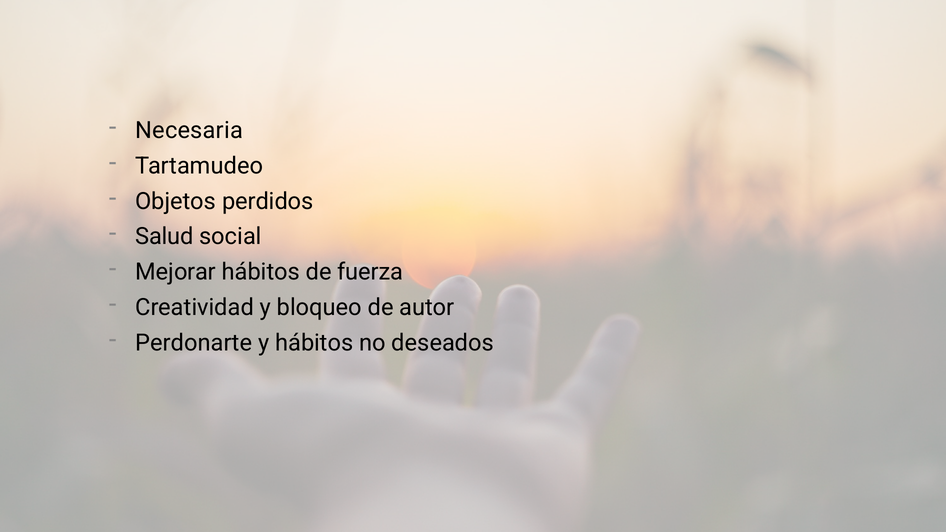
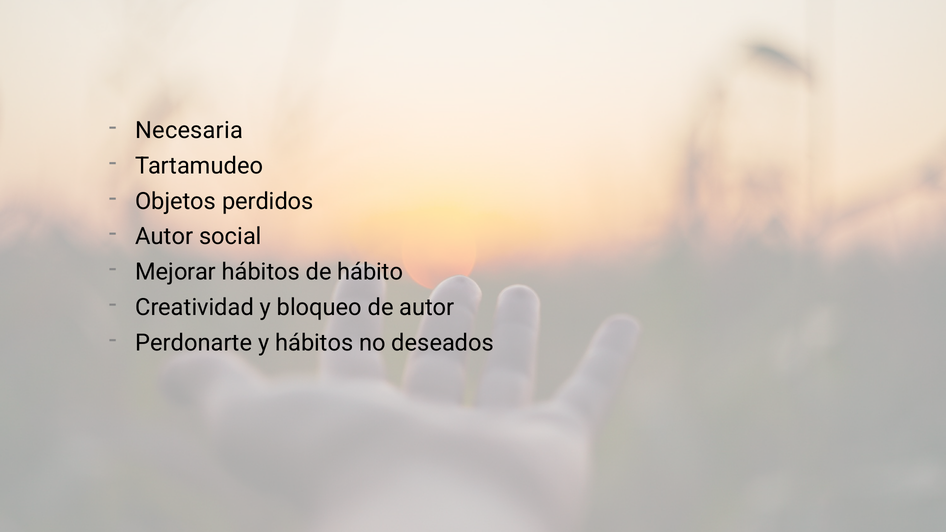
Salud: Salud -> Autor (164, 237)
fuerza: fuerza -> hábito (370, 272)
